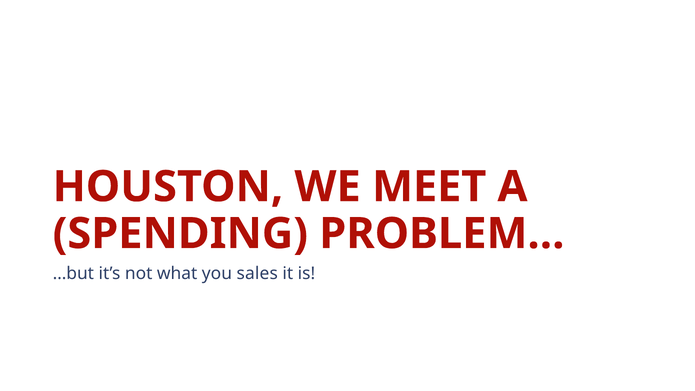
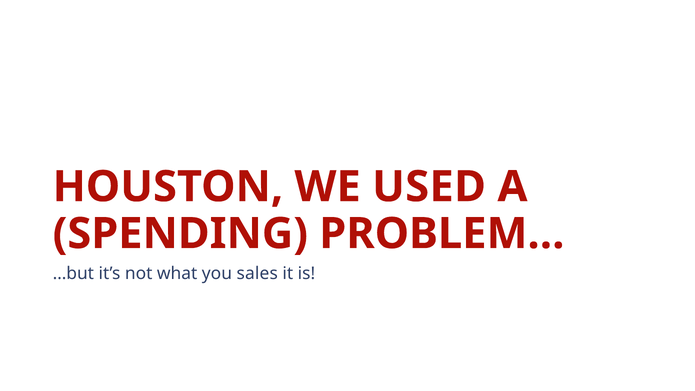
MEET: MEET -> USED (429, 187)
